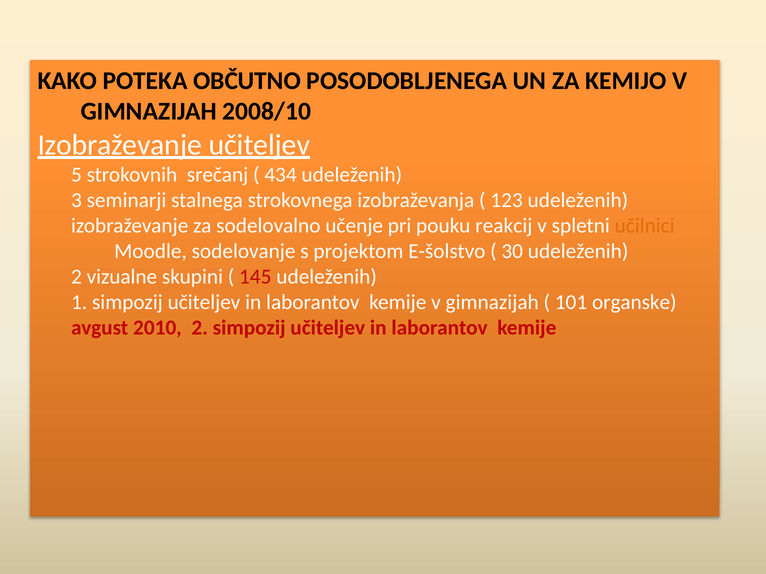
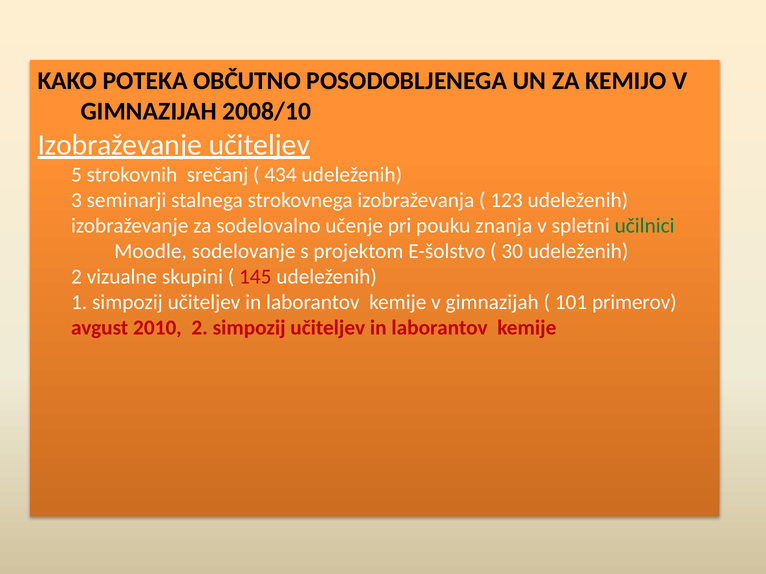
reakcij: reakcij -> znanja (504, 226)
učilnici colour: orange -> green (645, 226)
organske: organske -> primerov (634, 303)
